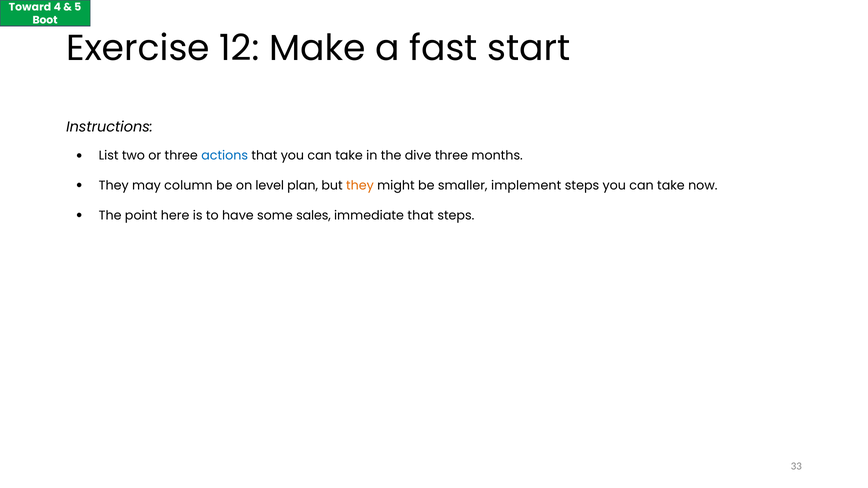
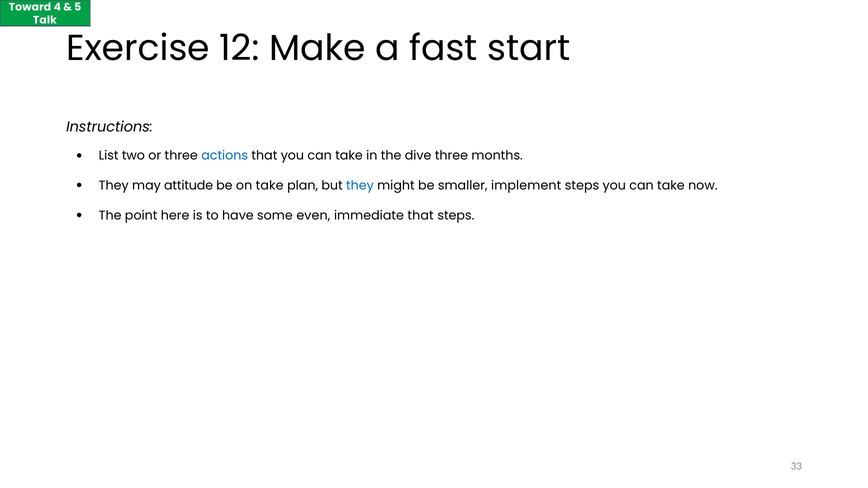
Boot: Boot -> Talk (45, 20)
column: column -> attitude (189, 186)
on level: level -> take (270, 186)
they colour: orange -> blue (360, 186)
sales: sales -> even (313, 215)
